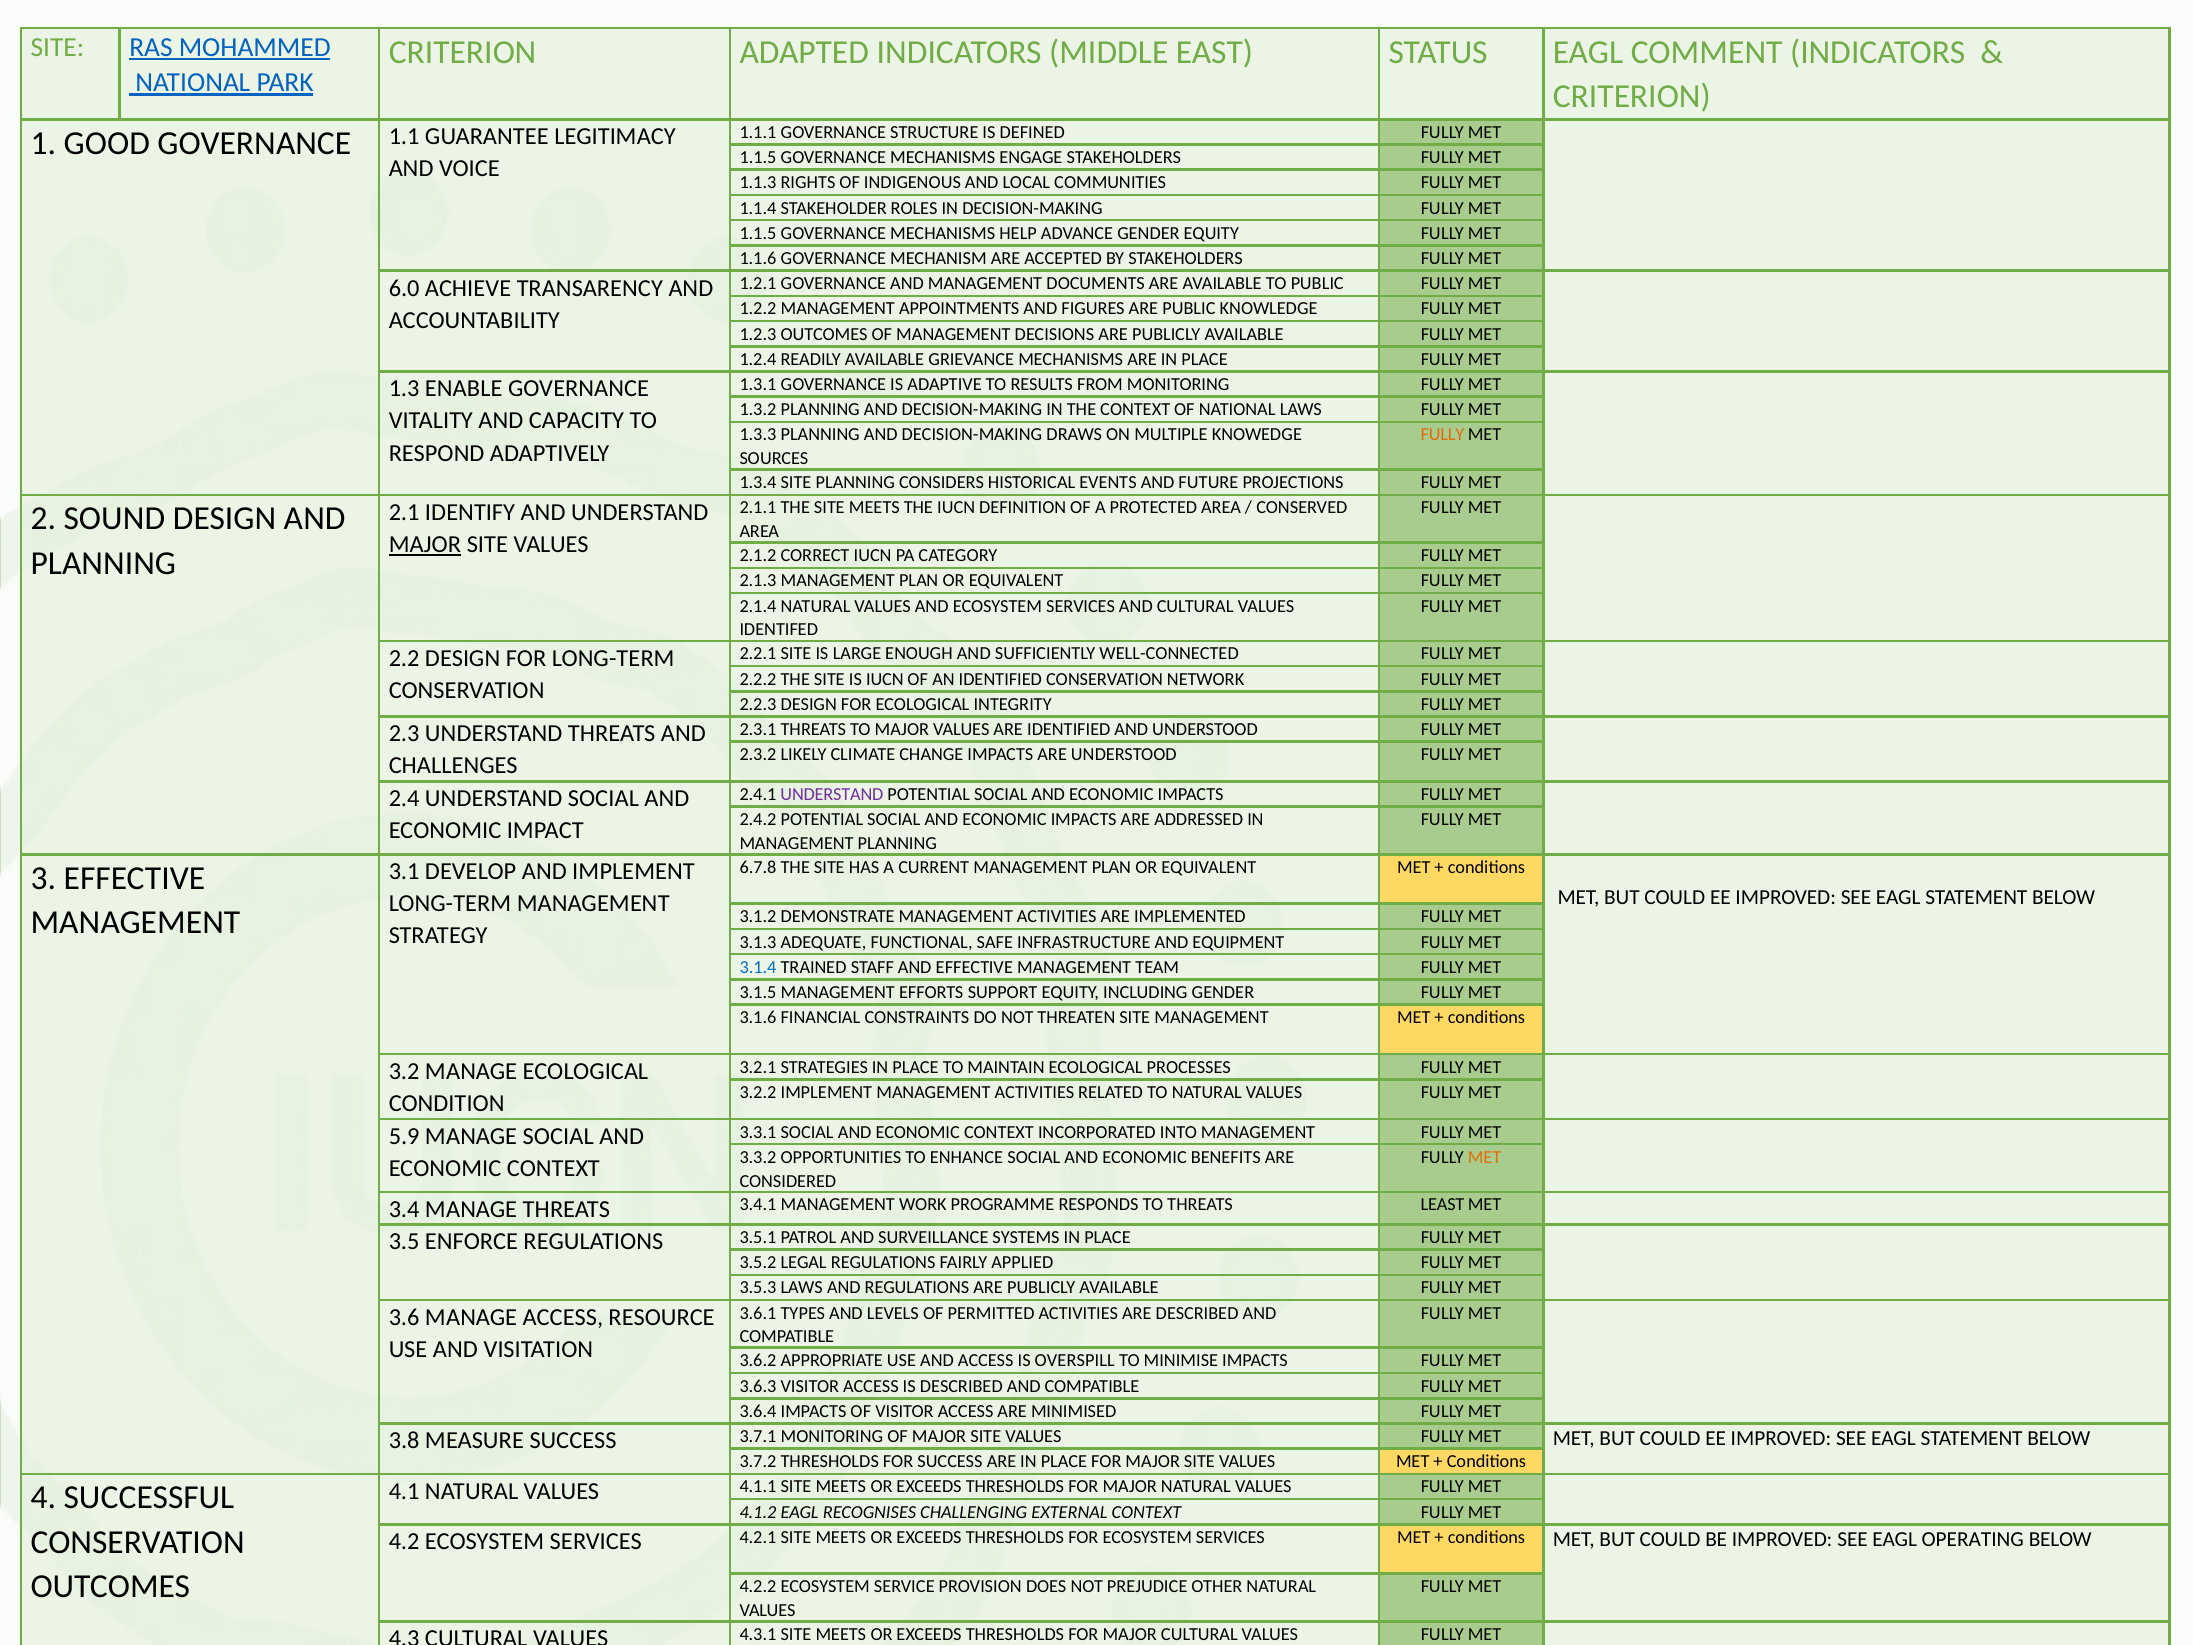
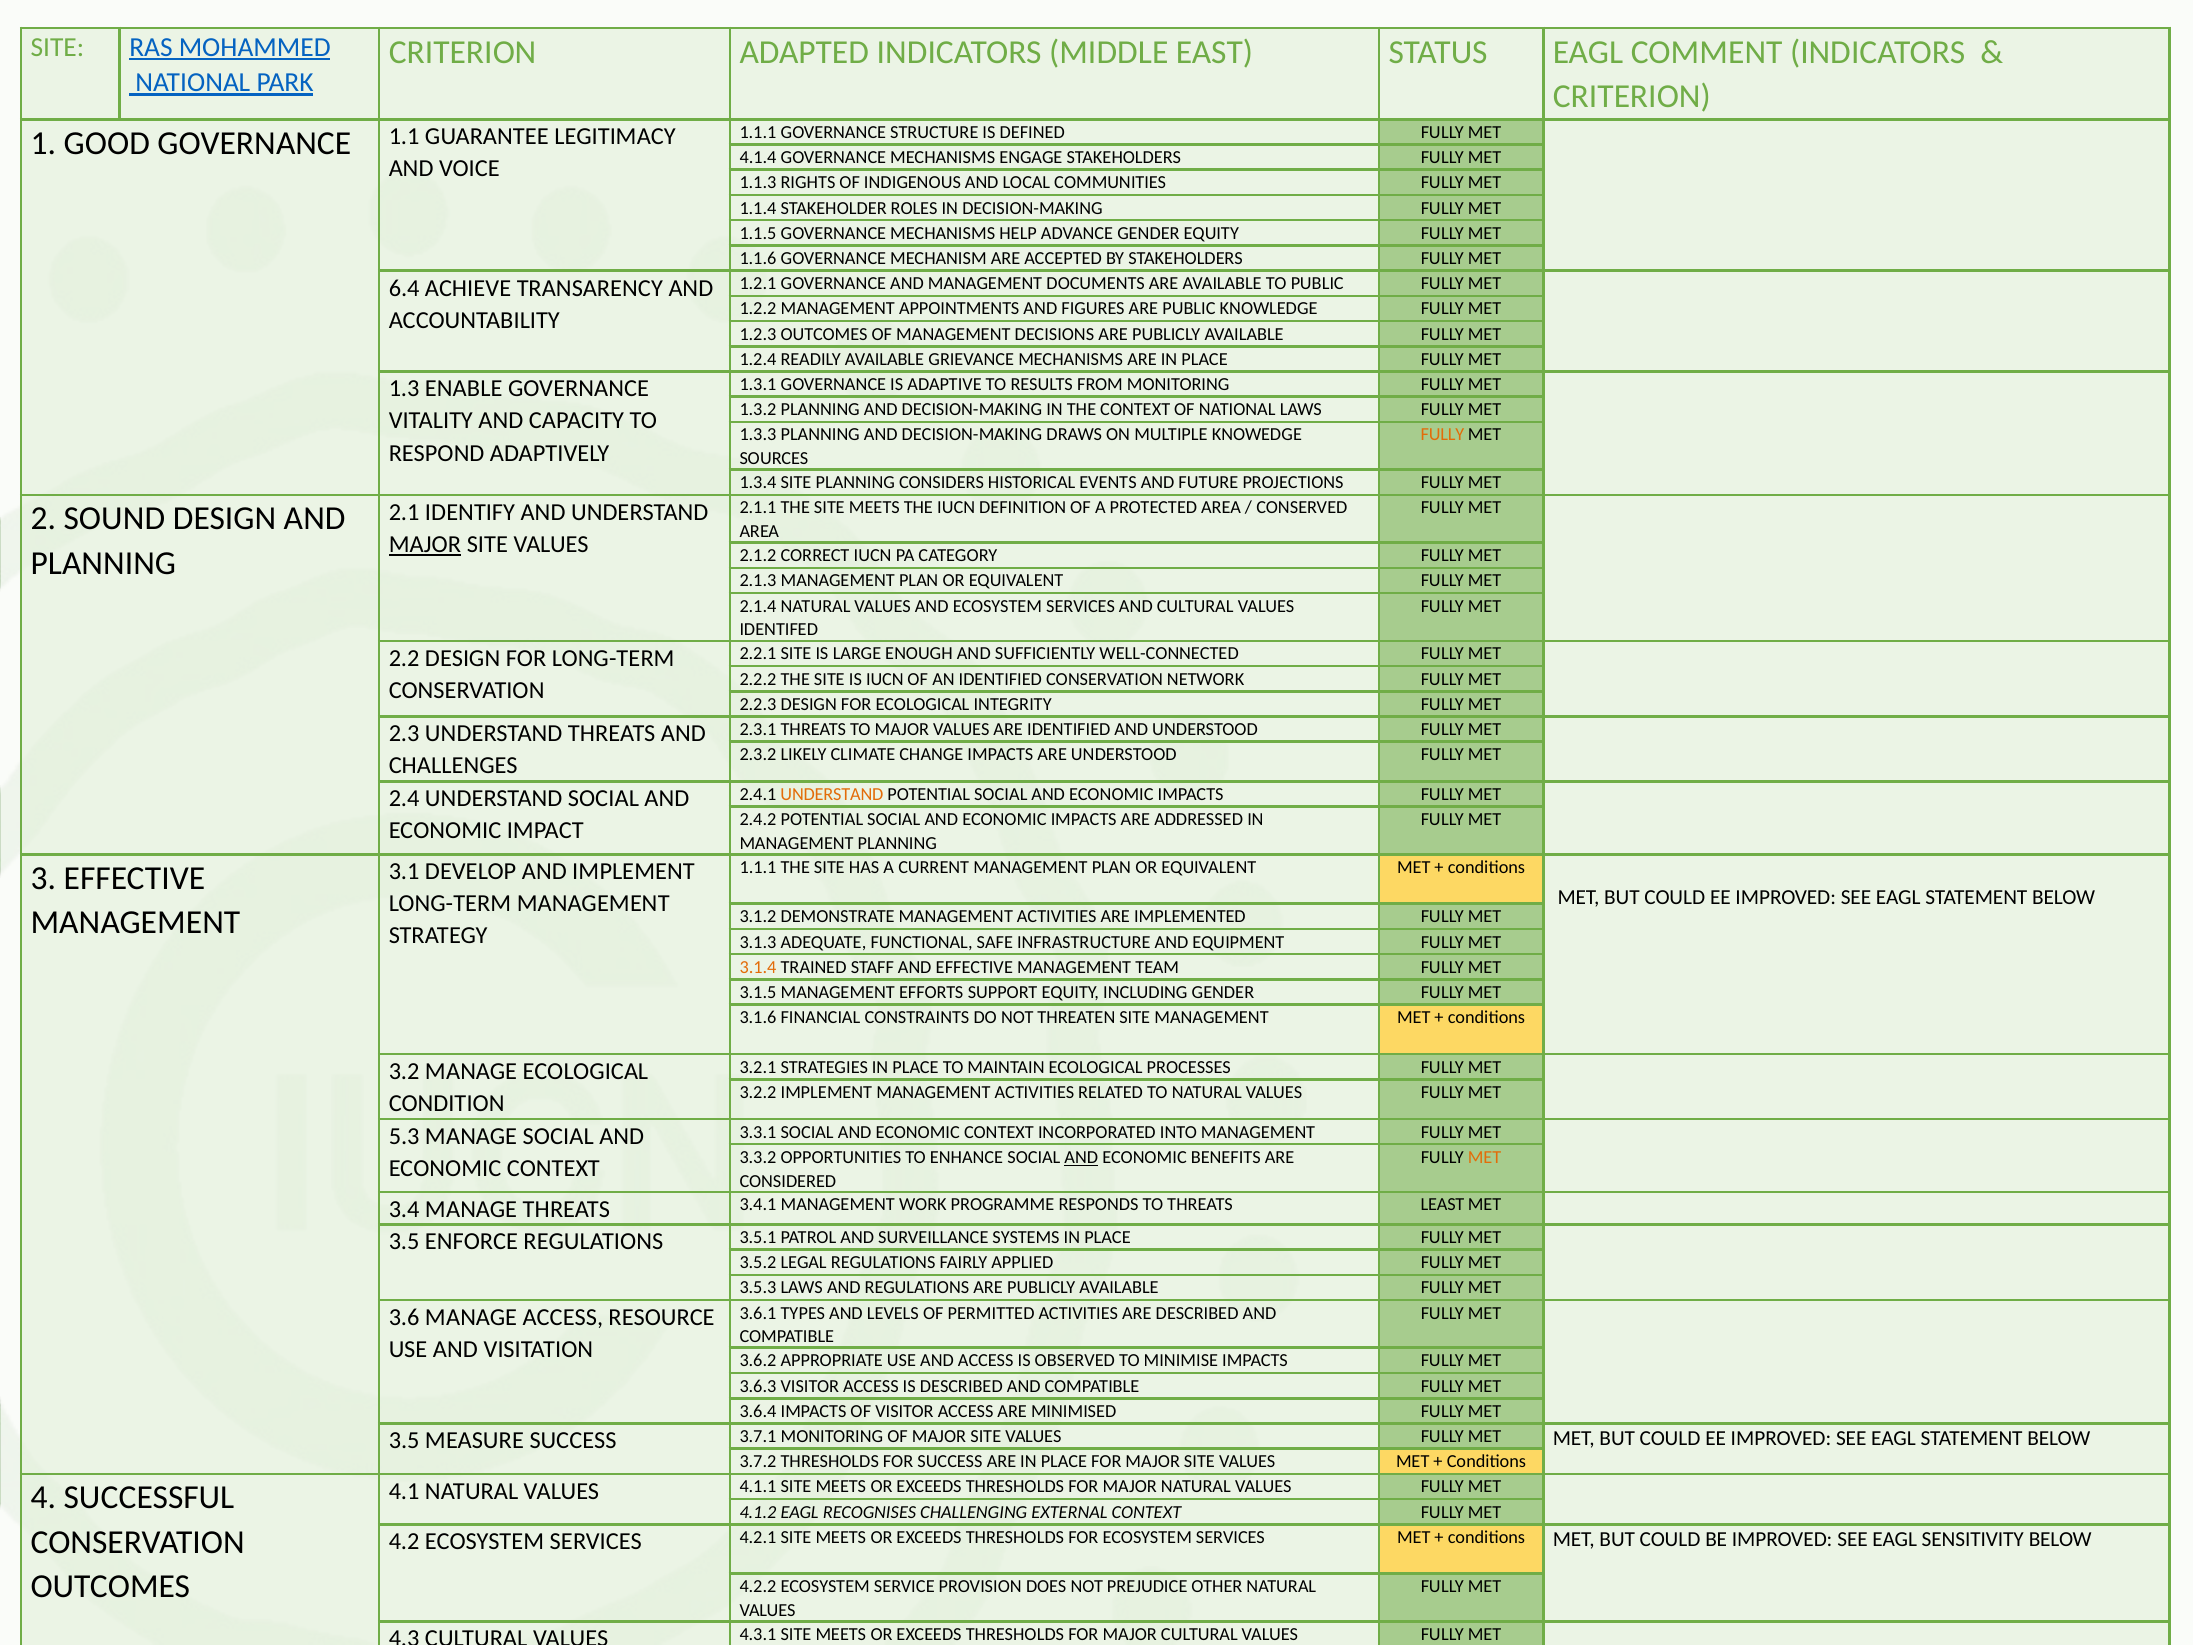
1.1.5: 1.1.5 -> 4.1.4 (758, 158)
6.0: 6.0 -> 6.4 (404, 288)
UNDERSTAND colour: purple -> orange (832, 794)
6.7.8: 6.7.8 -> 1.1.1 (758, 867)
3.1.4 colour: blue -> orange (758, 967)
5.9: 5.9 -> 5.3 (404, 1136)
AND underline: none -> present (1081, 1157)
OVERSPILL: OVERSPILL -> OBSERVED (1075, 1361)
3.8: 3.8 -> 3.5 (404, 1441)
OPERATING: OPERATING -> SENSITIVITY (1973, 1539)
